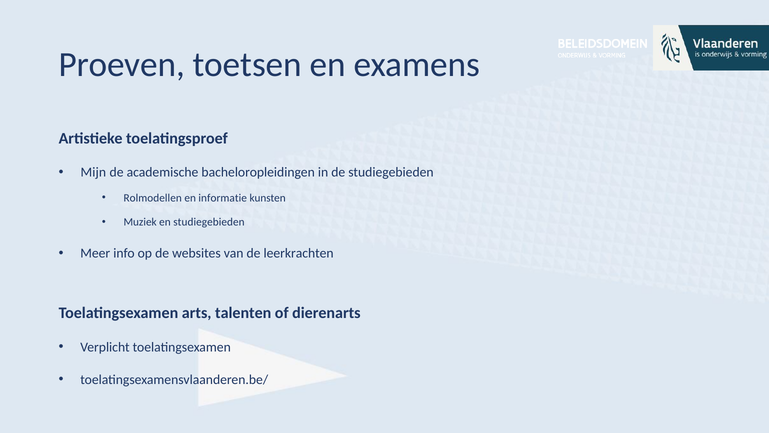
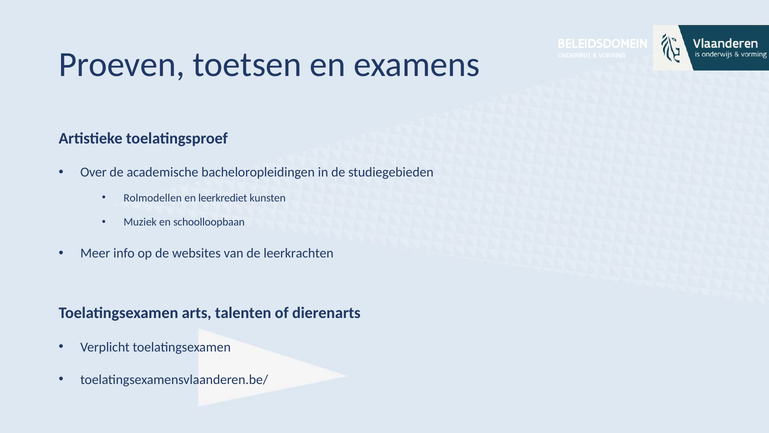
Mijn: Mijn -> Over (93, 172)
informatie: informatie -> leerkrediet (223, 198)
en studiegebieden: studiegebieden -> schoolloopbaan (209, 222)
